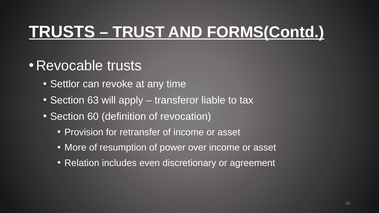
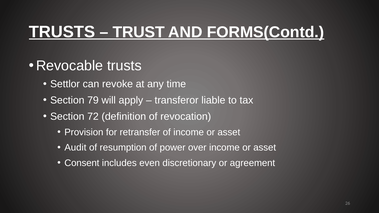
63: 63 -> 79 (93, 100)
60: 60 -> 72 (93, 117)
More: More -> Audit (75, 148)
Relation: Relation -> Consent (82, 163)
